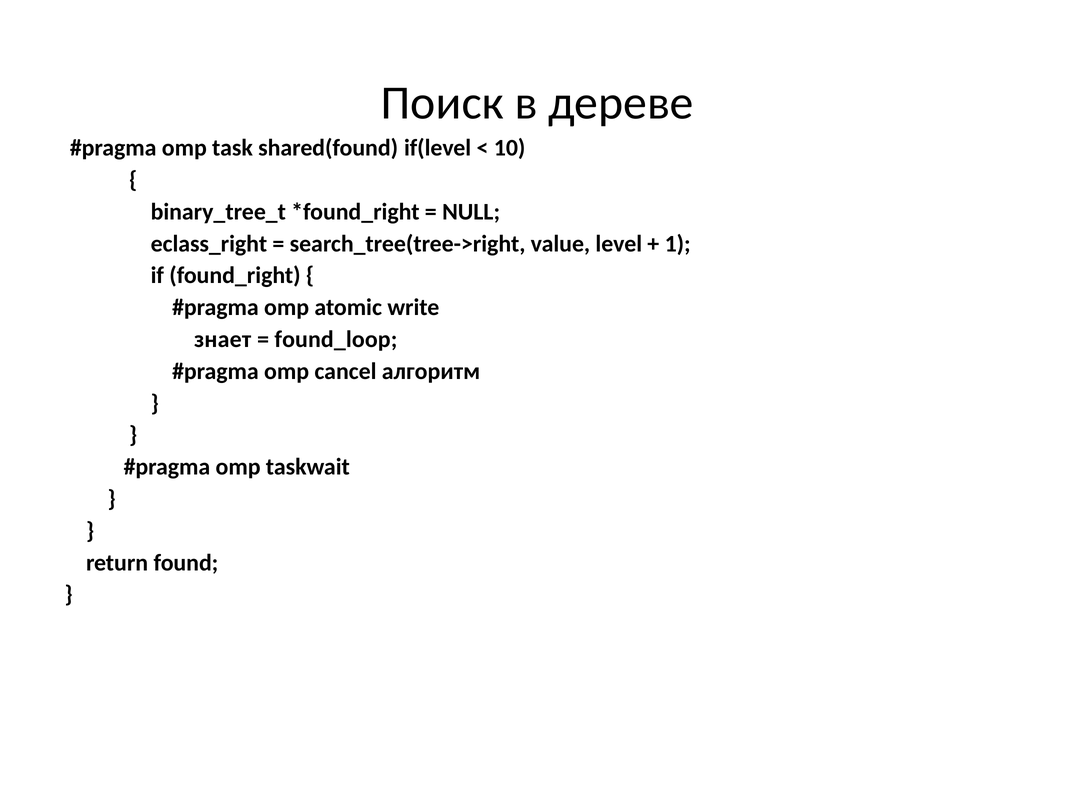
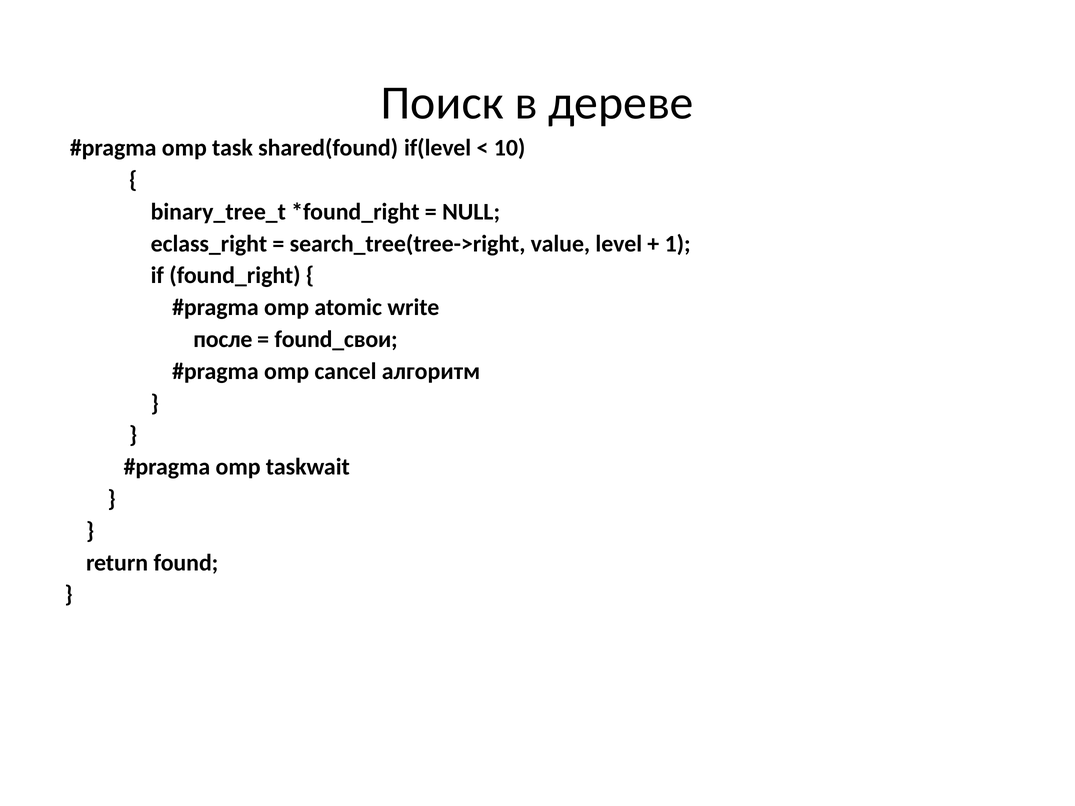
знает: знает -> после (223, 340)
found_loop: found_loop -> found_свои (336, 340)
